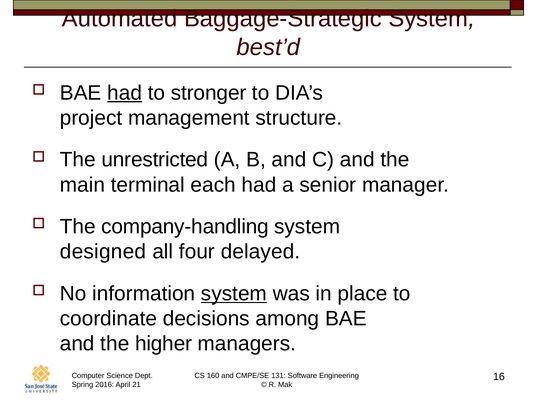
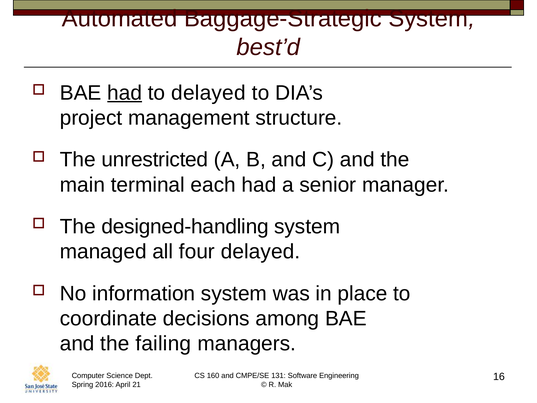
to stronger: stronger -> delayed (208, 93)
company-handling: company-handling -> designed-handling (185, 226)
designed: designed -> managed (103, 252)
system underline: present -> none (234, 293)
higher: higher -> failing (163, 344)
